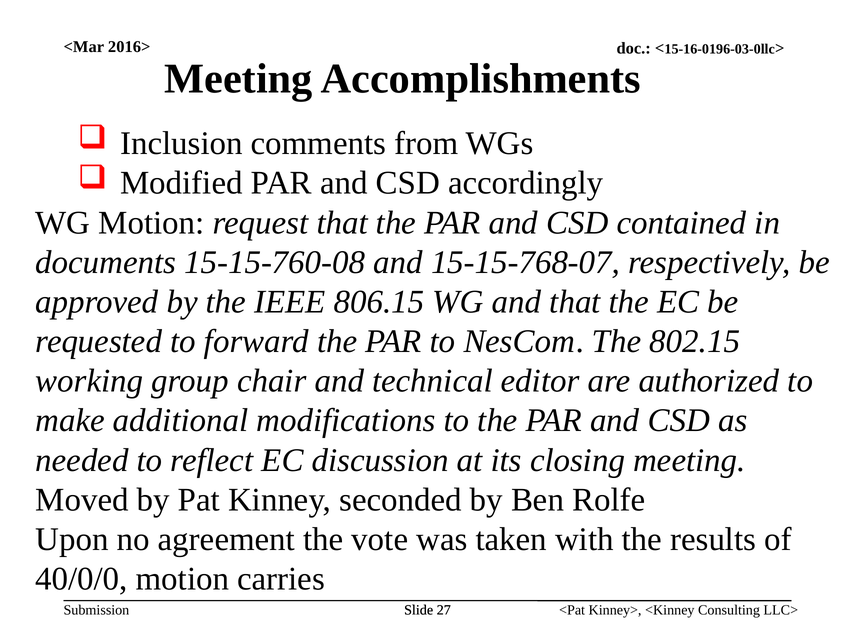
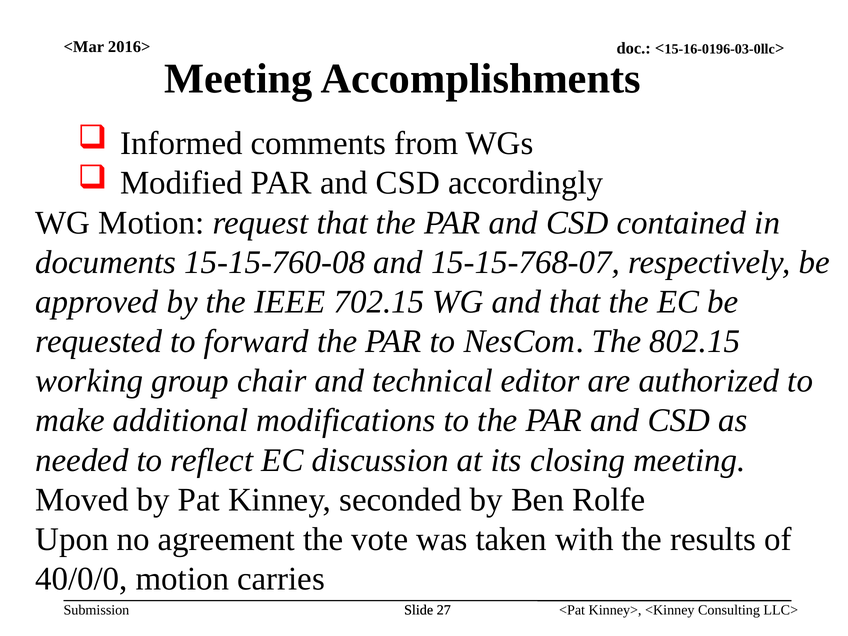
Inclusion: Inclusion -> Informed (181, 143)
806.15: 806.15 -> 702.15 (379, 302)
